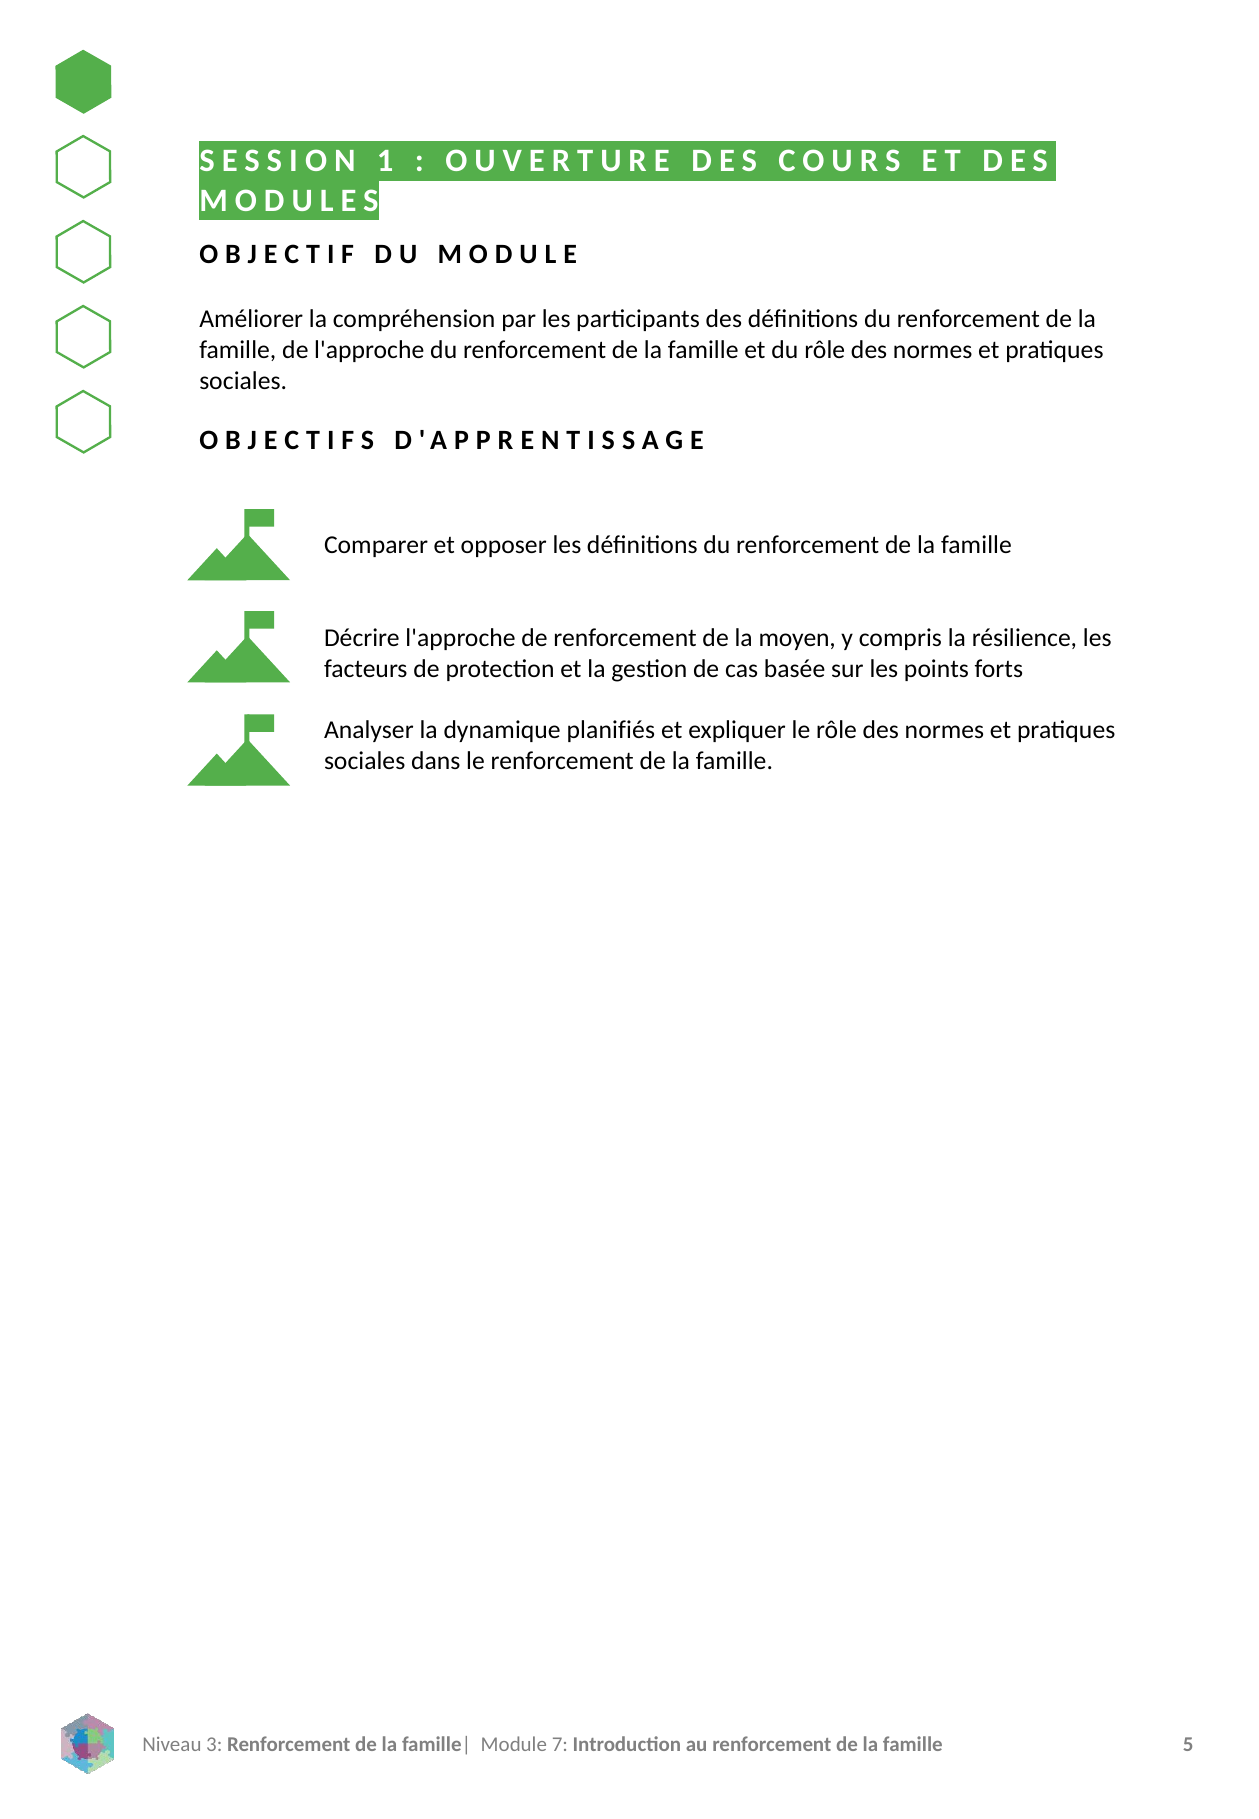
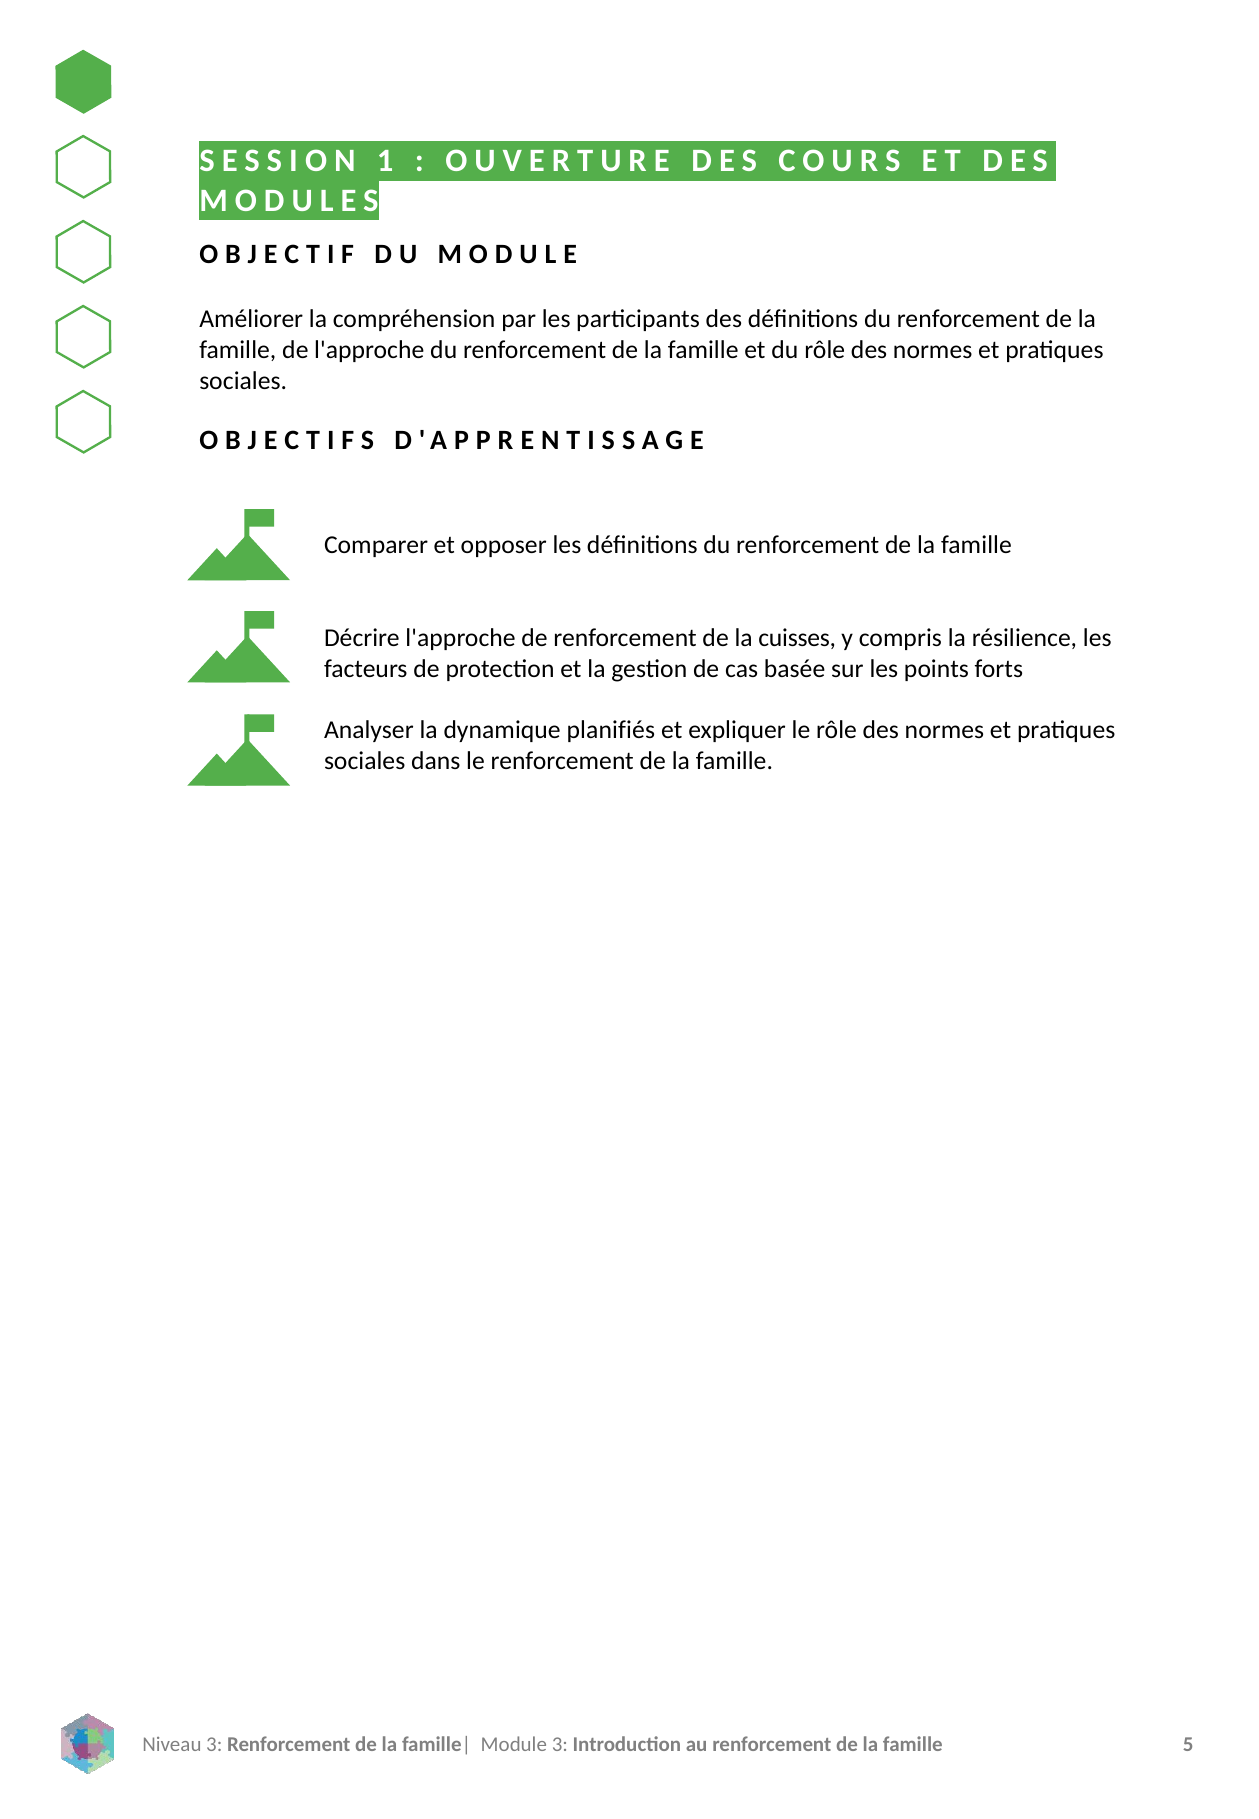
moyen: moyen -> cuisses (797, 638)
Module 7: 7 -> 3 (560, 1745)
